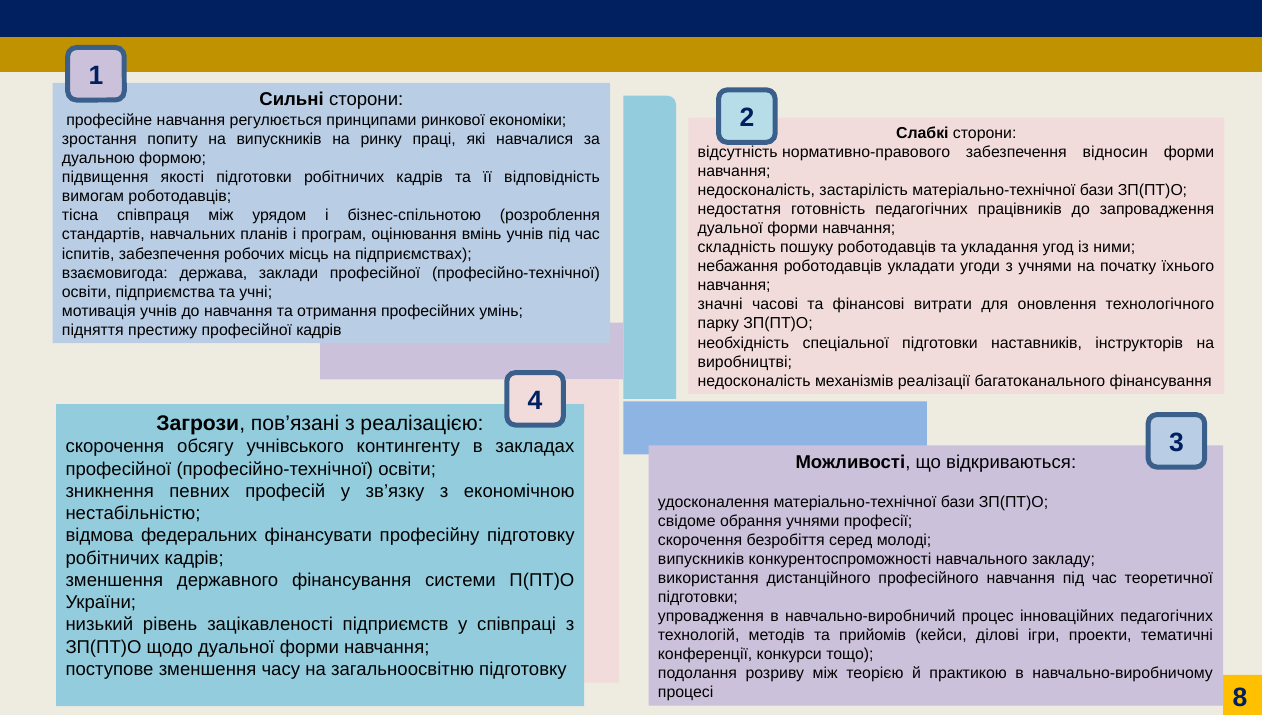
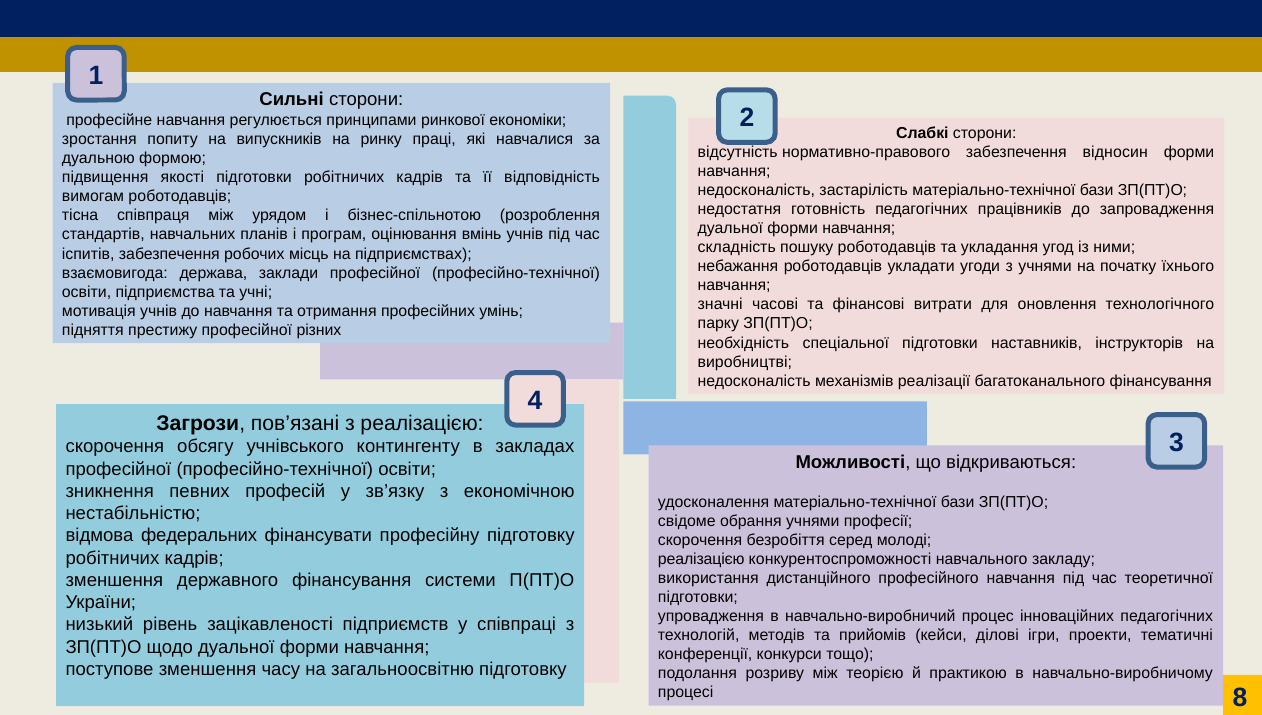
професійної кадрів: кадрів -> різних (319, 330)
випускників: випускників -> реалізацією (701, 559)
